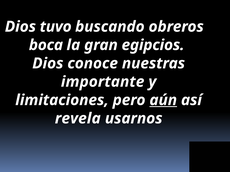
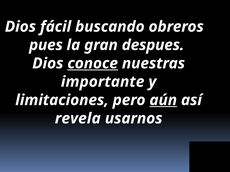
tuvo: tuvo -> fácil (56, 27)
boca: boca -> pues (46, 45)
egipcios: egipcios -> despues (153, 45)
conoce underline: none -> present (93, 64)
